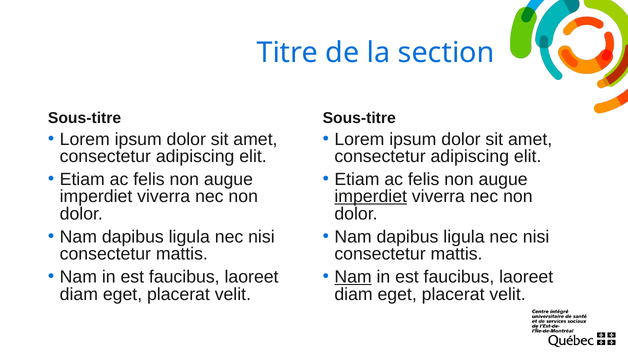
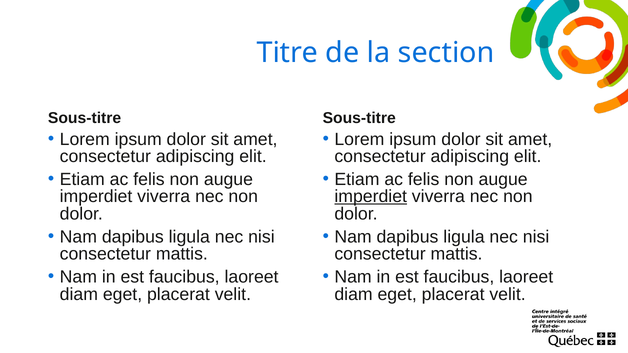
Nam underline: present -> none (353, 277)
